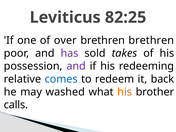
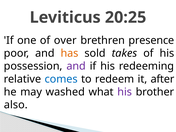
82:25: 82:25 -> 20:25 (126, 17)
brethren brethren: brethren -> presence (151, 40)
has colour: purple -> orange (69, 53)
back: back -> after (162, 79)
his colour: orange -> purple (125, 92)
calls: calls -> also (16, 105)
